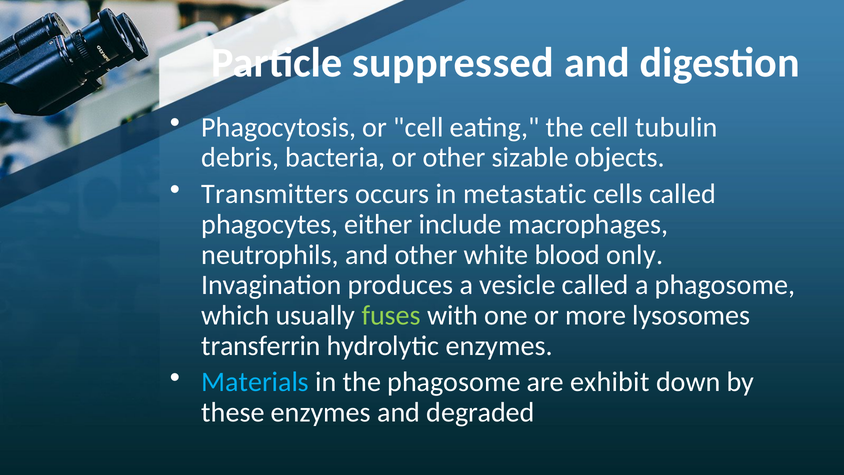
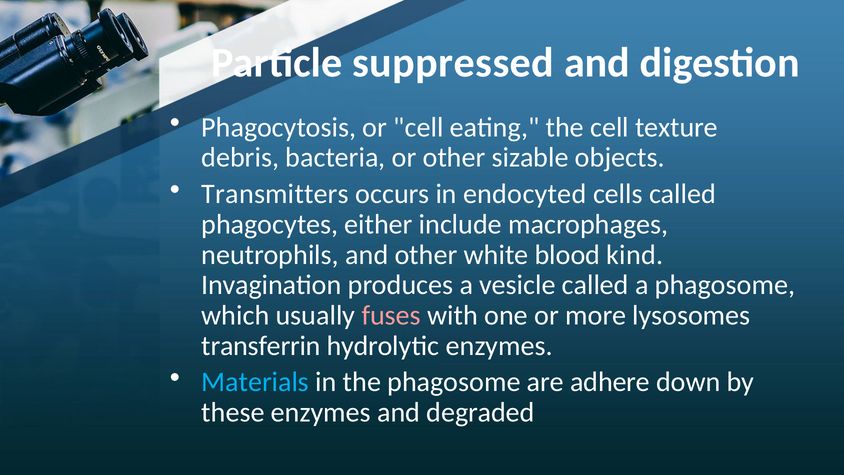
tubulin: tubulin -> texture (677, 127)
metastatic: metastatic -> endocyted (525, 194)
only: only -> kind (635, 255)
fuses colour: light green -> pink (391, 315)
exhibit: exhibit -> adhere (610, 382)
